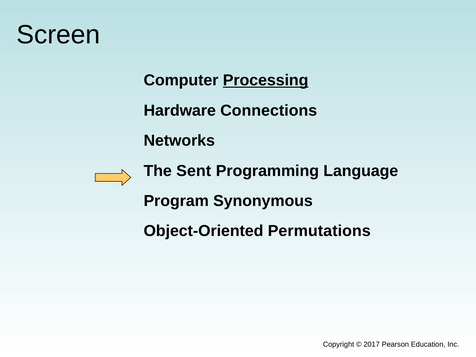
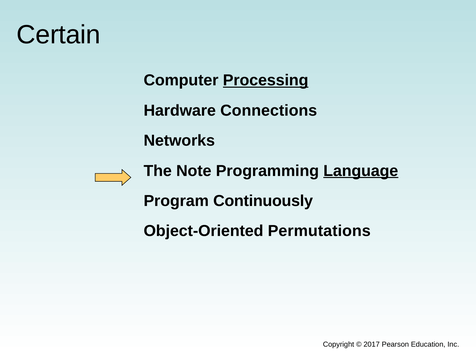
Screen: Screen -> Certain (59, 35)
Sent: Sent -> Note (194, 171)
Language underline: none -> present (361, 171)
Synonymous: Synonymous -> Continuously (263, 201)
